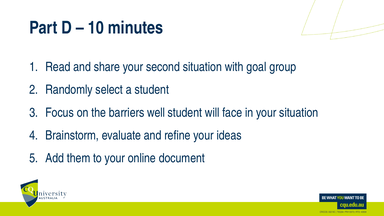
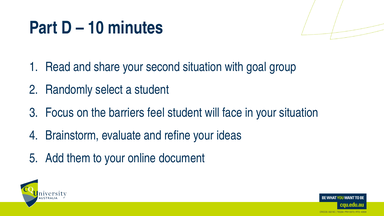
well: well -> feel (156, 113)
